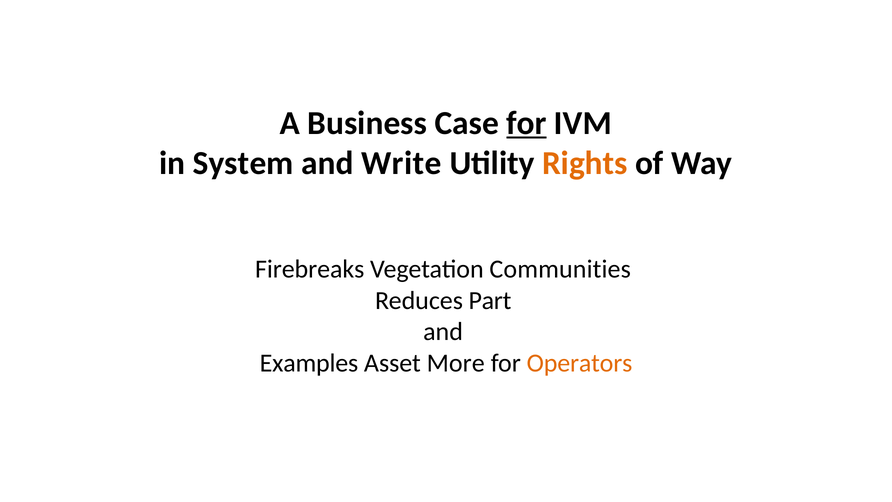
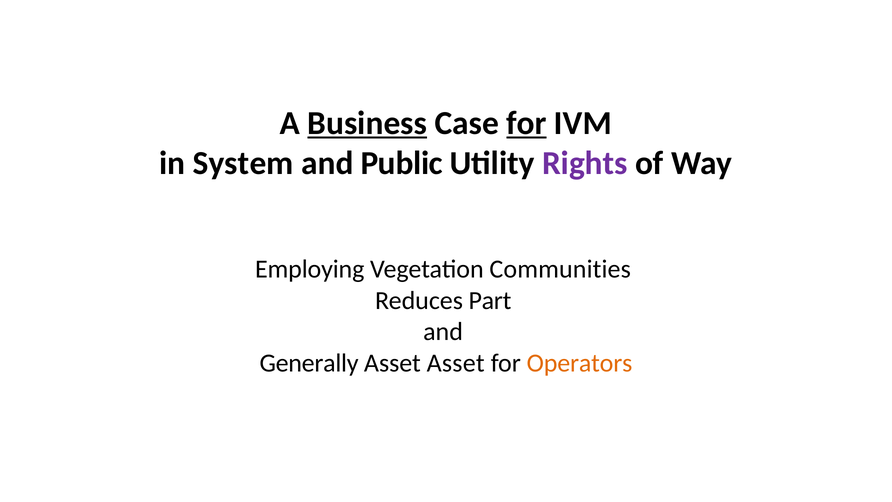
Business underline: none -> present (367, 123)
Write: Write -> Public (402, 163)
Rights colour: orange -> purple (585, 163)
Firebreaks: Firebreaks -> Employing (310, 269)
Examples: Examples -> Generally (309, 363)
Asset More: More -> Asset (456, 363)
